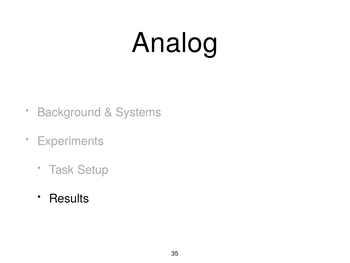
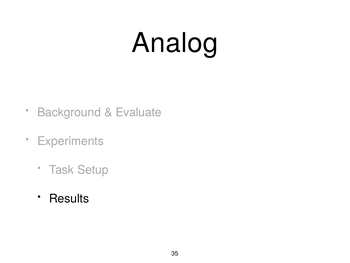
Systems: Systems -> Evaluate (139, 112)
